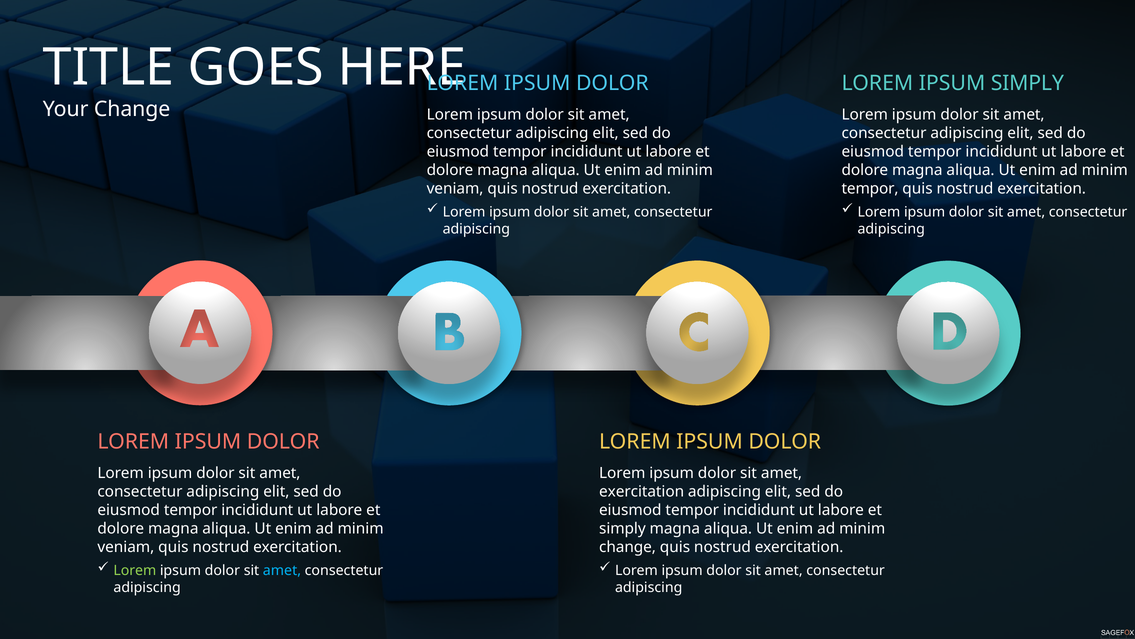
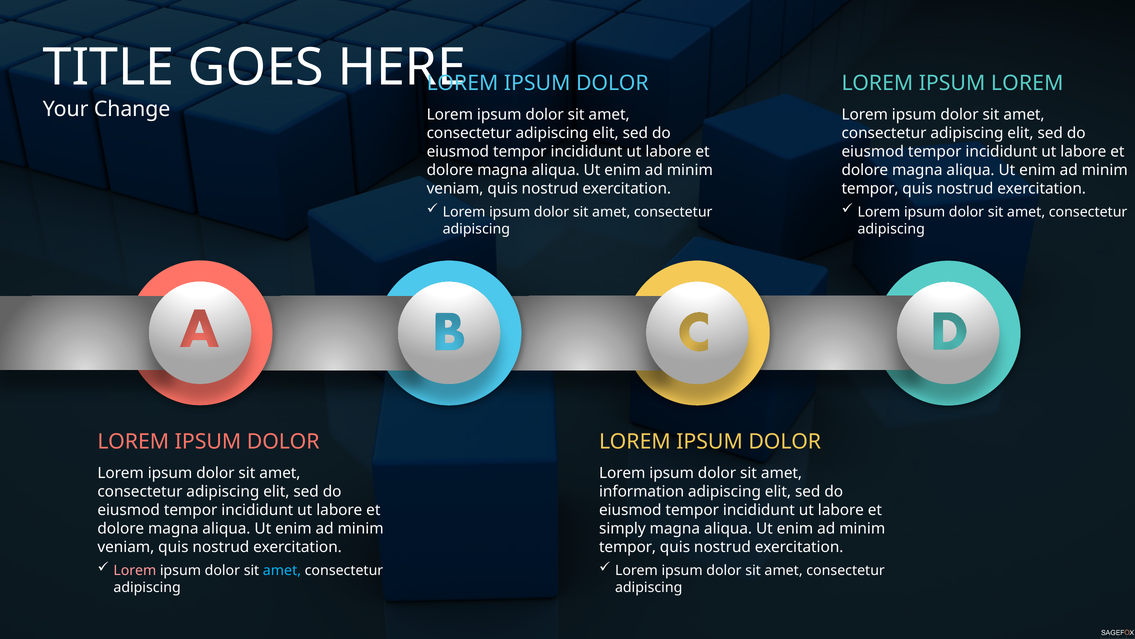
IPSUM SIMPLY: SIMPLY -> LOREM (1027, 83)
exercitation: exercitation -> information (642, 491)
change: change -> tempor (628, 547)
Lorem colour: light green -> pink (135, 570)
